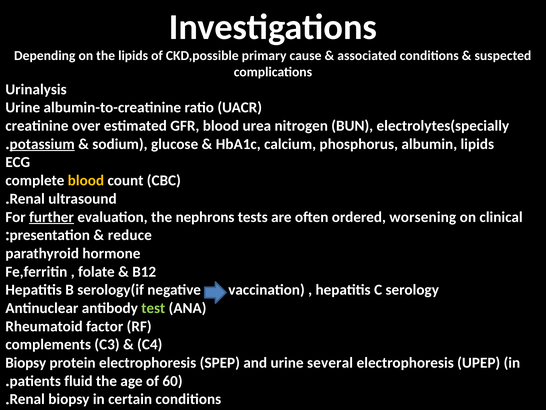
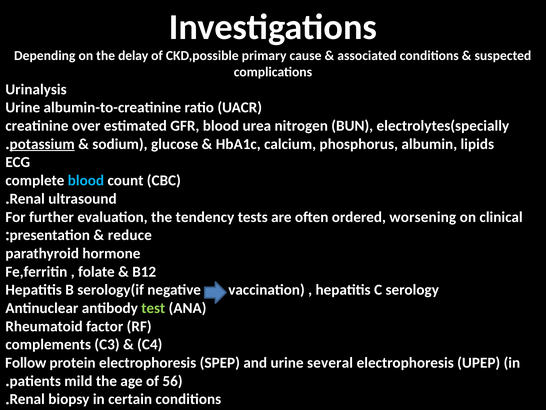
the lipids: lipids -> delay (133, 55)
blood colour: yellow -> light blue (86, 180)
further underline: present -> none (51, 217)
nephrons: nephrons -> tendency (205, 217)
Biopsy: Biopsy -> Follow (26, 362)
fluid: fluid -> mild (78, 381)
60: 60 -> 56 (172, 381)
